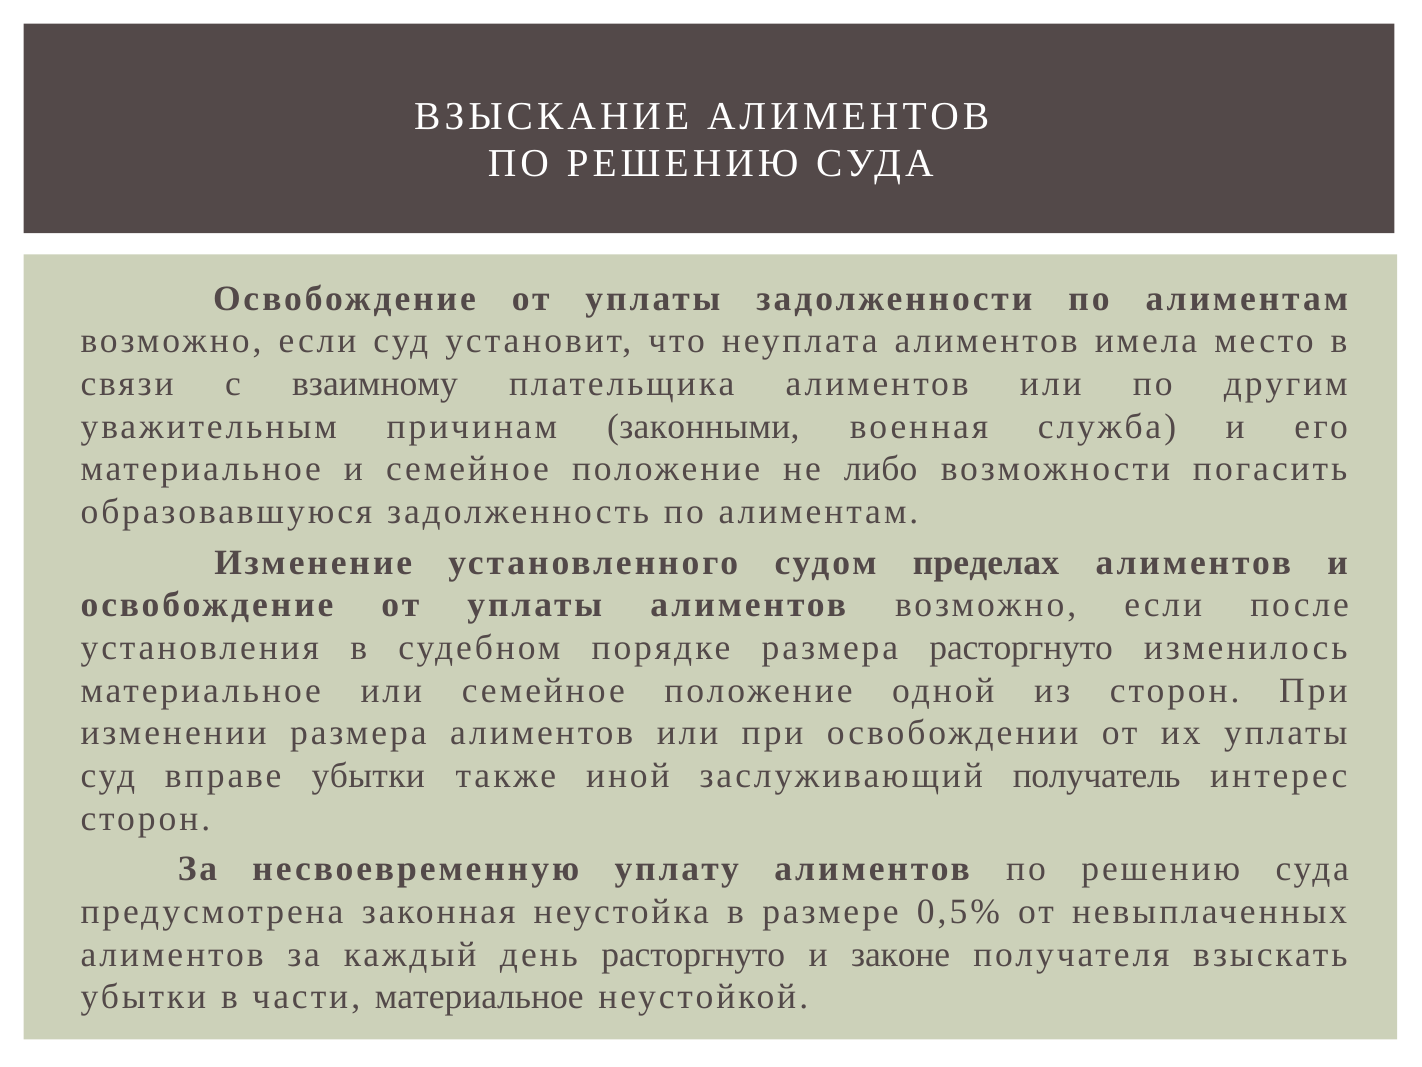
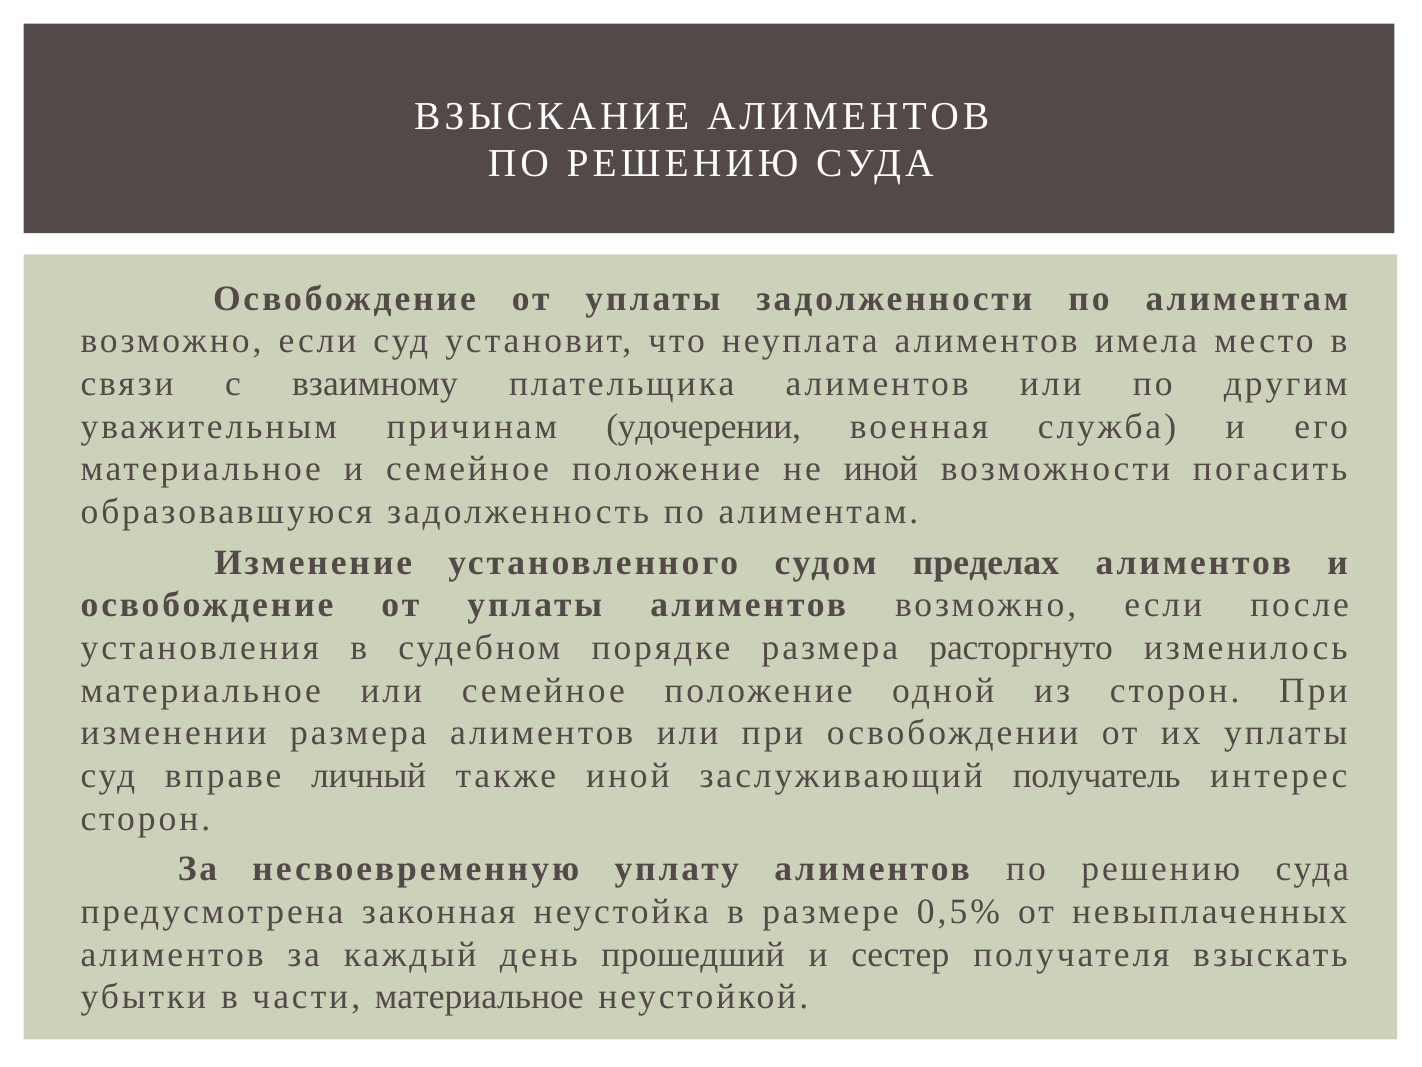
законными: законными -> удочерении (704, 426)
не либо: либо -> иной (881, 469)
вправе убытки: убытки -> личный (369, 775)
день расторгнуто: расторгнуто -> прошедший (693, 954)
законе: законе -> сестер (900, 954)
